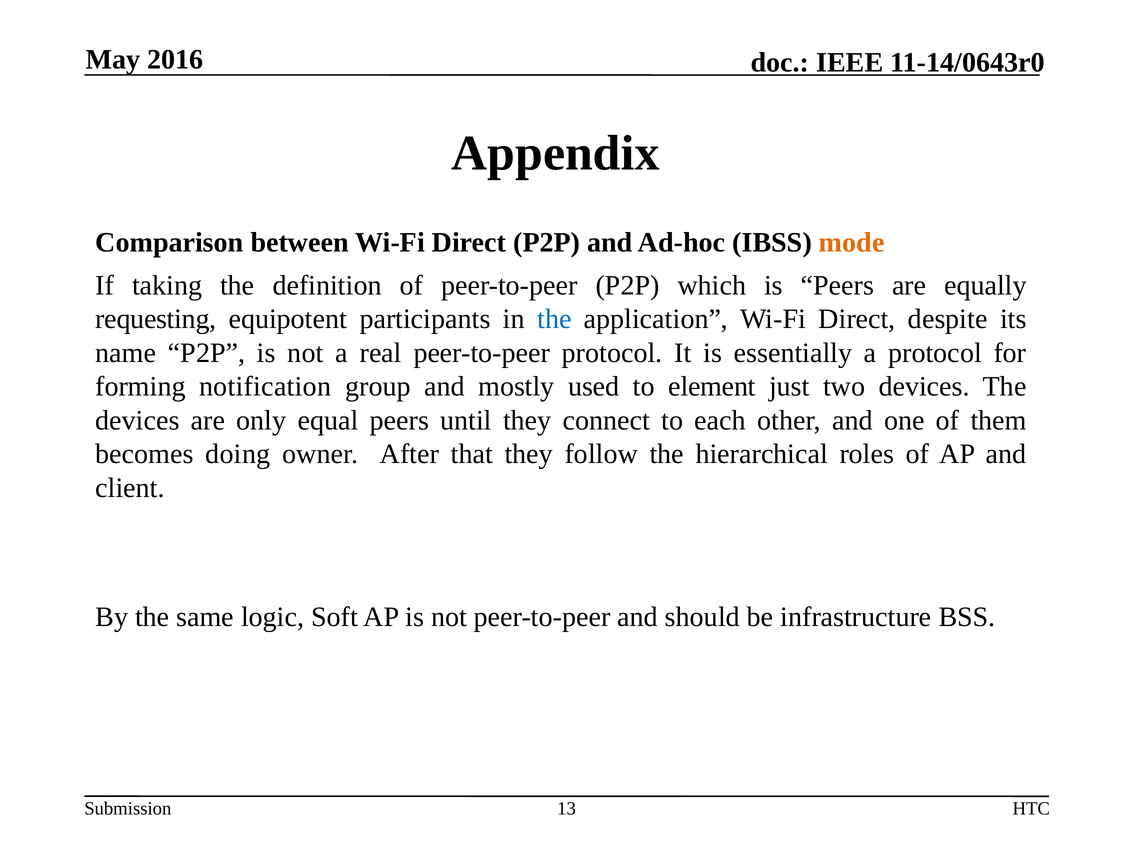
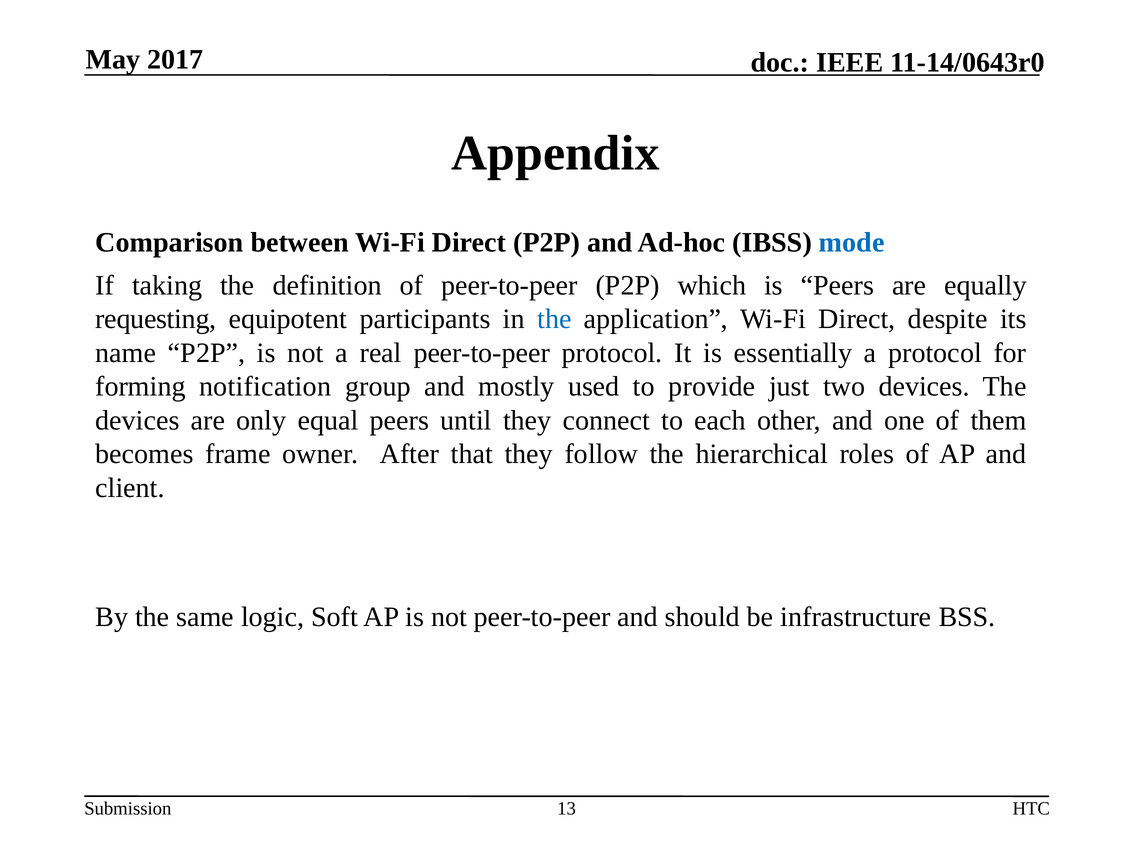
2016: 2016 -> 2017 (175, 60)
mode colour: orange -> blue (852, 242)
element: element -> provide (712, 387)
doing: doing -> frame (238, 454)
